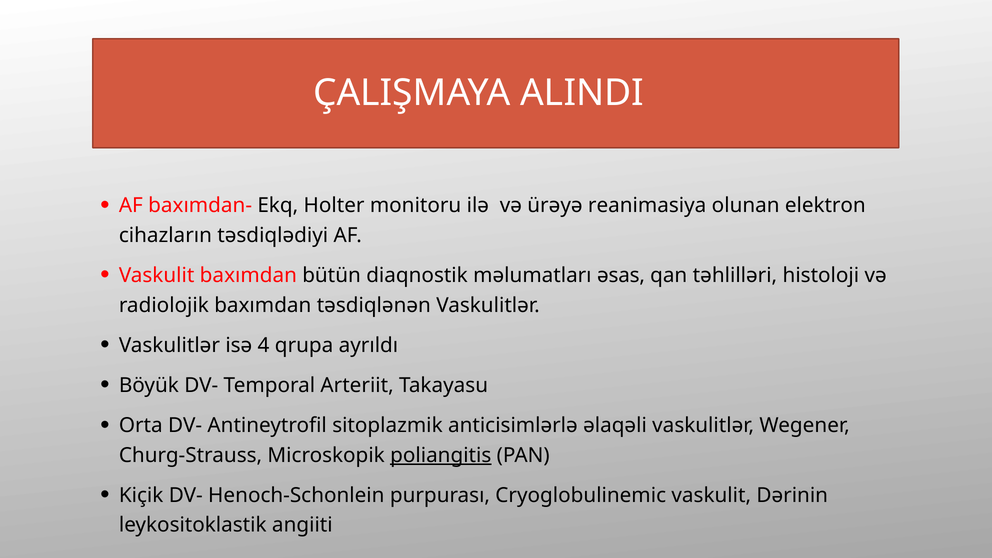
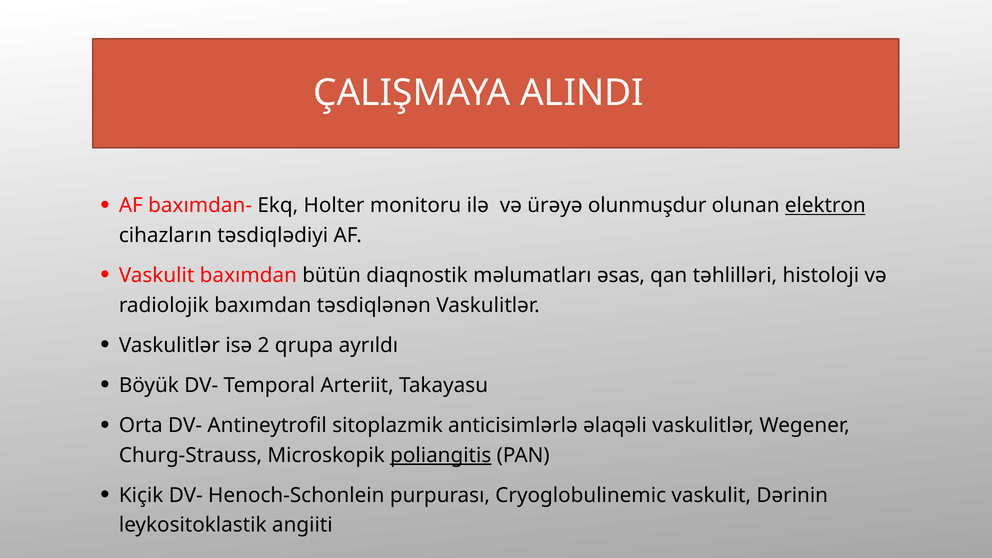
reanimasiya: reanimasiya -> olunmuşdur (647, 206)
elektron underline: none -> present (825, 206)
4: 4 -> 2 (264, 345)
